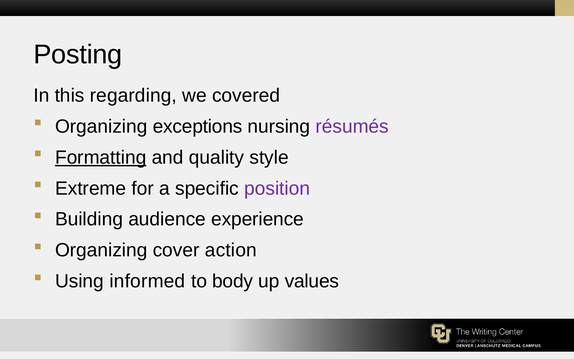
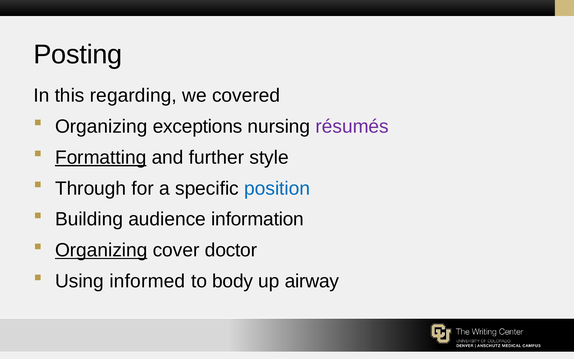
quality: quality -> further (217, 157)
Extreme: Extreme -> Through (91, 188)
position colour: purple -> blue (277, 188)
experience: experience -> information (258, 219)
Organizing underline: none -> present (101, 250)
action: action -> doctor (231, 250)
values: values -> airway (312, 281)
